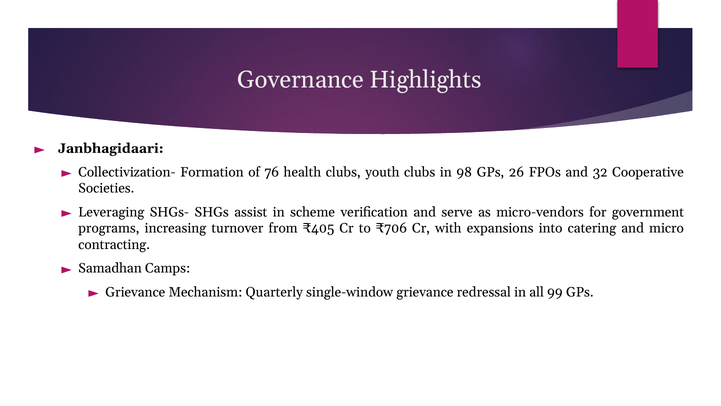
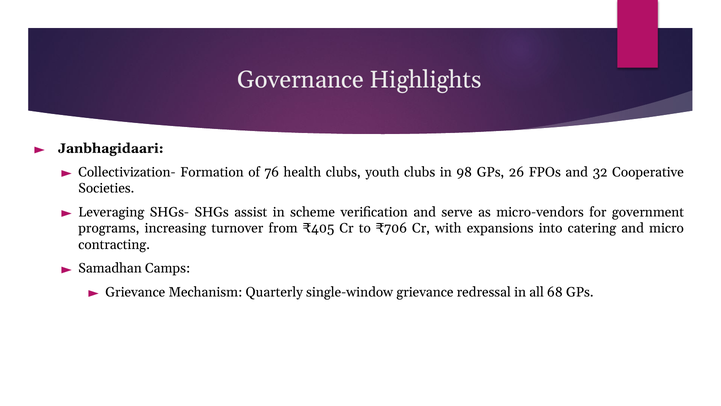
99: 99 -> 68 (555, 292)
